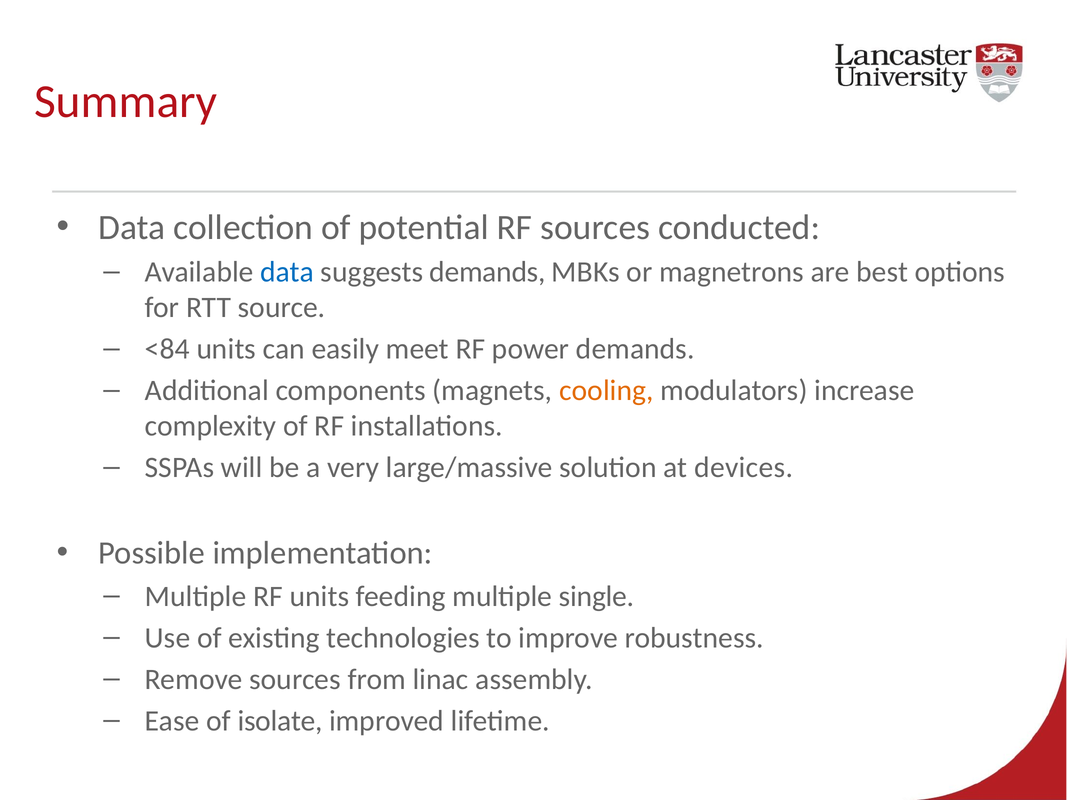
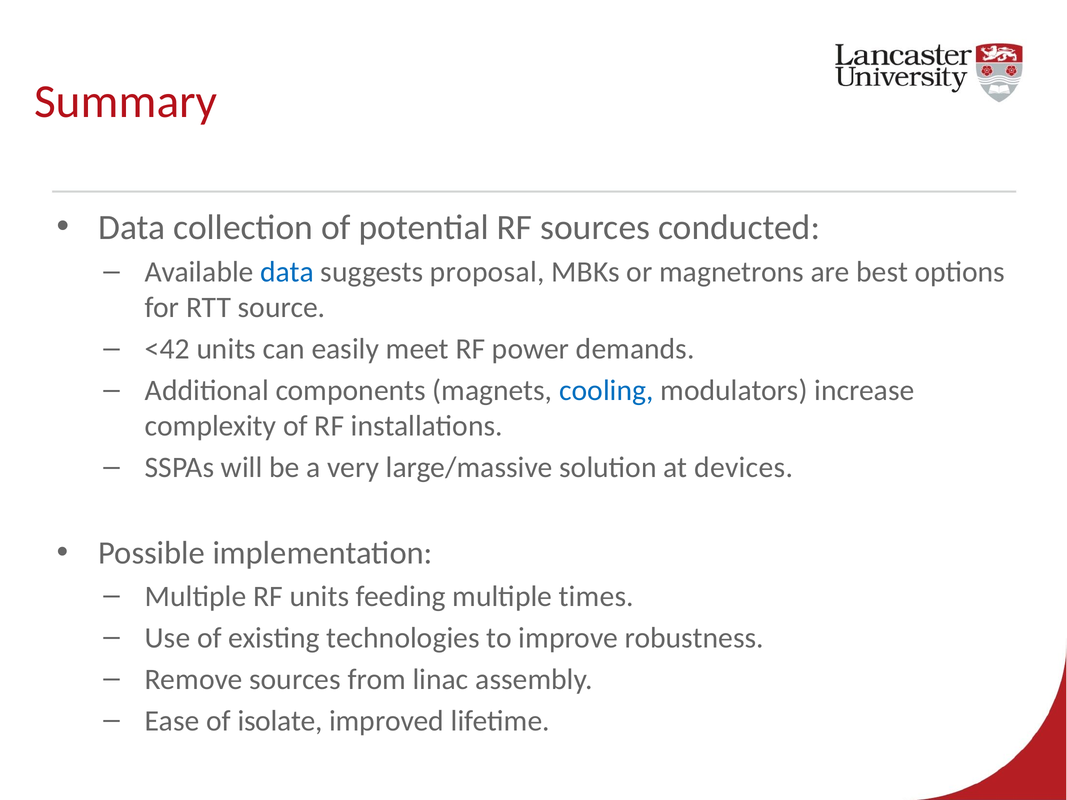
suggests demands: demands -> proposal (487, 272)
<84: <84 -> <42 (167, 349)
cooling colour: orange -> blue (606, 391)
single: single -> times (596, 596)
